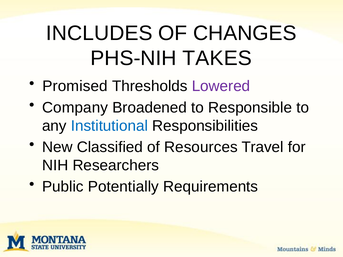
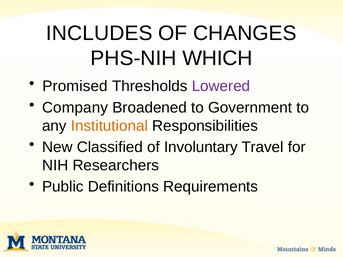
TAKES: TAKES -> WHICH (217, 58)
Responsible: Responsible -> Government (250, 108)
Institutional colour: blue -> orange (109, 126)
Resources: Resources -> Involuntary (201, 147)
Potentially: Potentially -> Definitions (123, 187)
